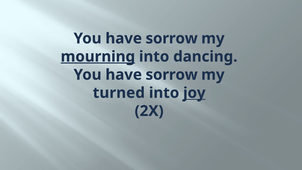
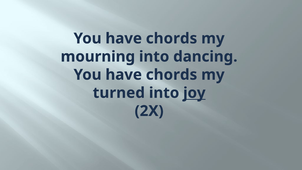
sorrow: sorrow -> chords (172, 38)
mourning underline: present -> none (98, 57)
sorrow: sorrow -> chords (172, 75)
